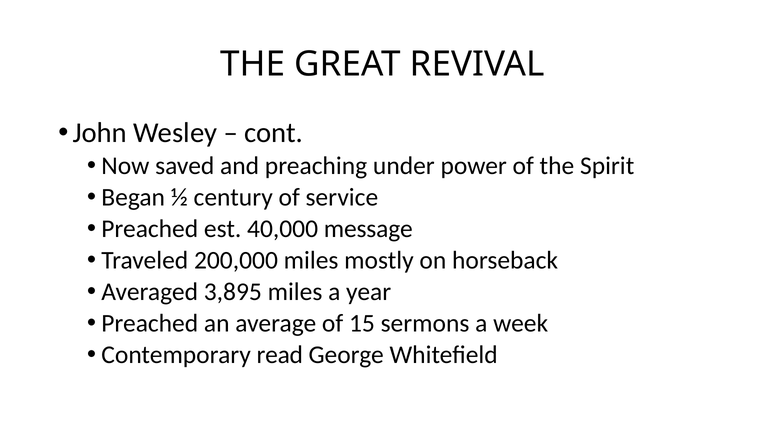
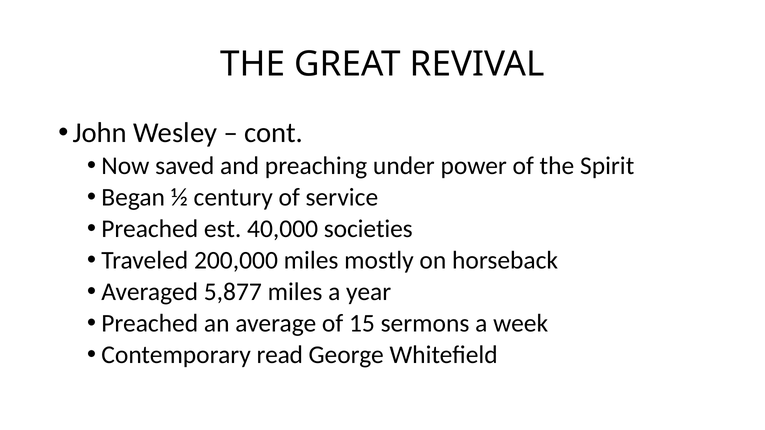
message: message -> societies (368, 229)
3,895: 3,895 -> 5,877 (233, 292)
